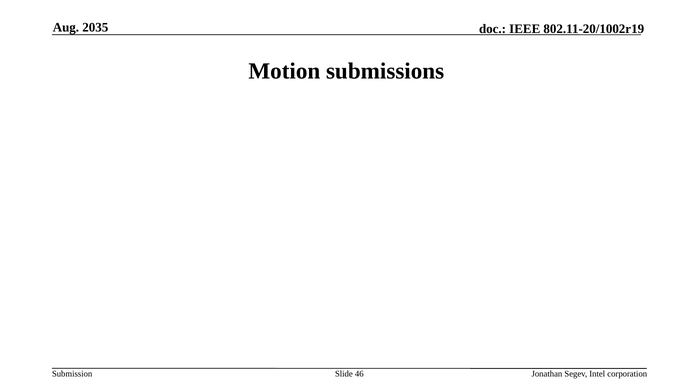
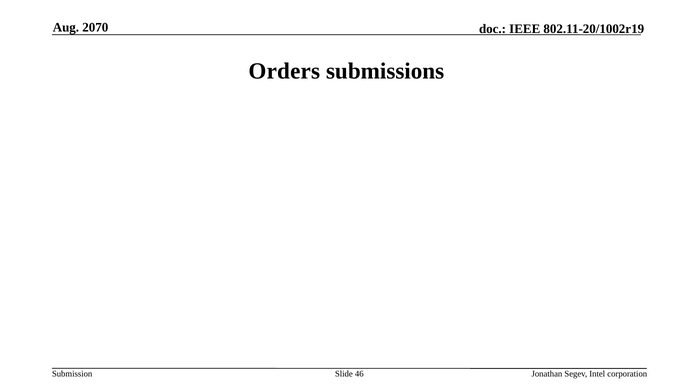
2035: 2035 -> 2070 (95, 28)
Motion: Motion -> Orders (284, 71)
